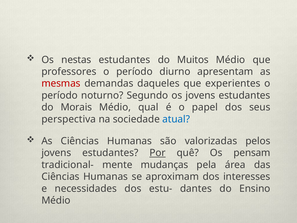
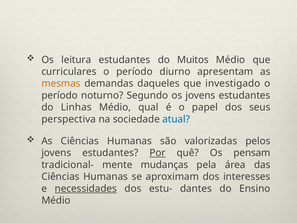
nestas: nestas -> leitura (76, 60)
professores: professores -> curriculares (69, 72)
mesmas colour: red -> orange (61, 83)
experientes: experientes -> investigado (233, 83)
Morais: Morais -> Linhas (76, 107)
necessidades underline: none -> present (86, 188)
